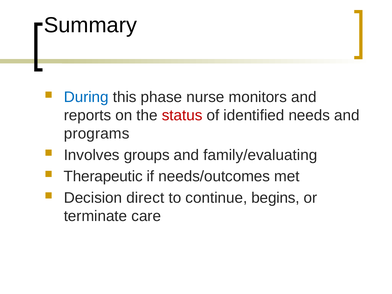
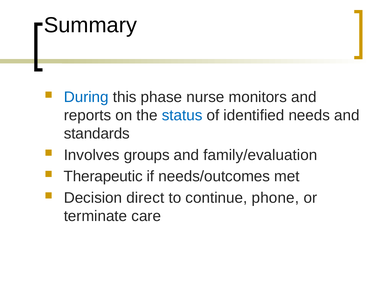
status colour: red -> blue (182, 115)
programs: programs -> standards (97, 134)
family/evaluating: family/evaluating -> family/evaluation (260, 155)
begins: begins -> phone (275, 198)
